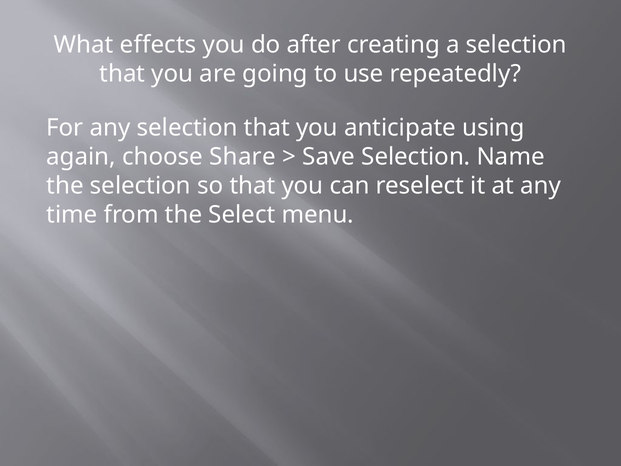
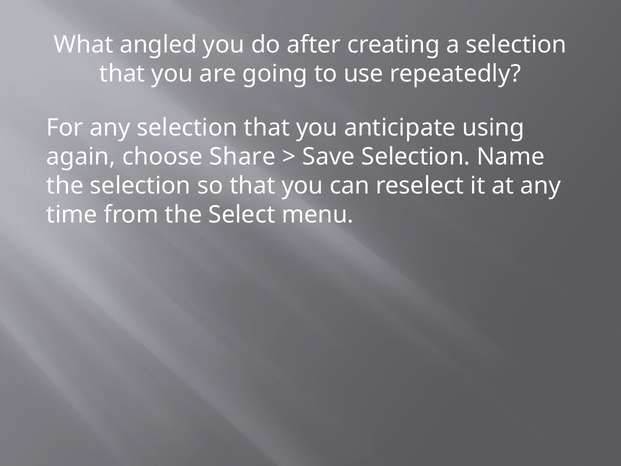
effects: effects -> angled (158, 45)
